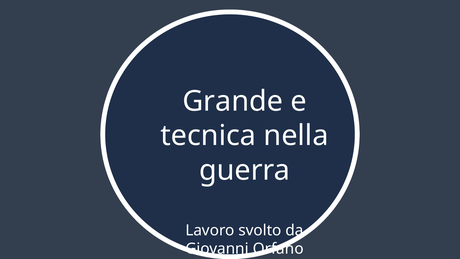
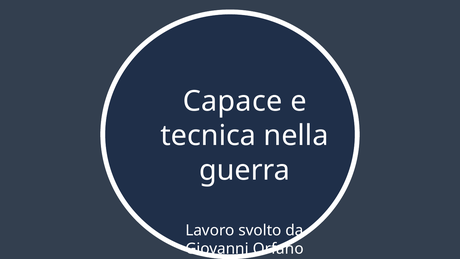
Grande: Grande -> Capace (233, 101)
